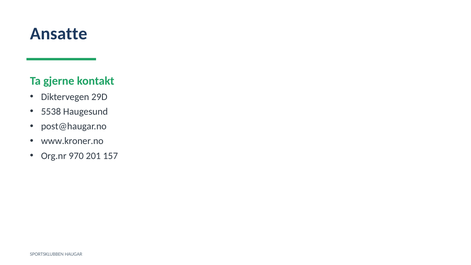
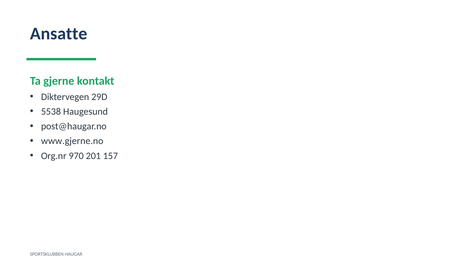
www.kroner.no: www.kroner.no -> www.gjerne.no (72, 141)
